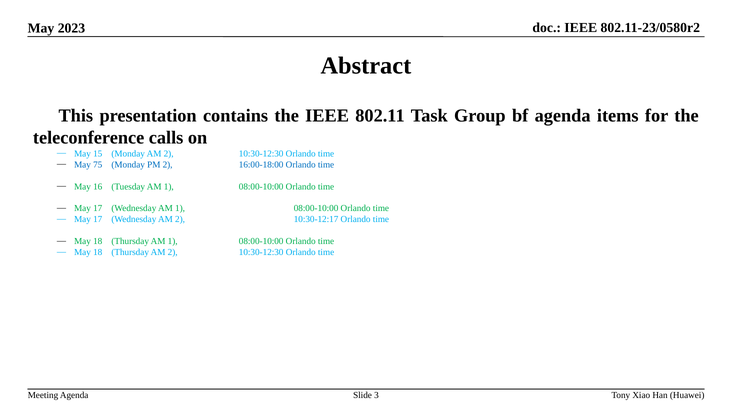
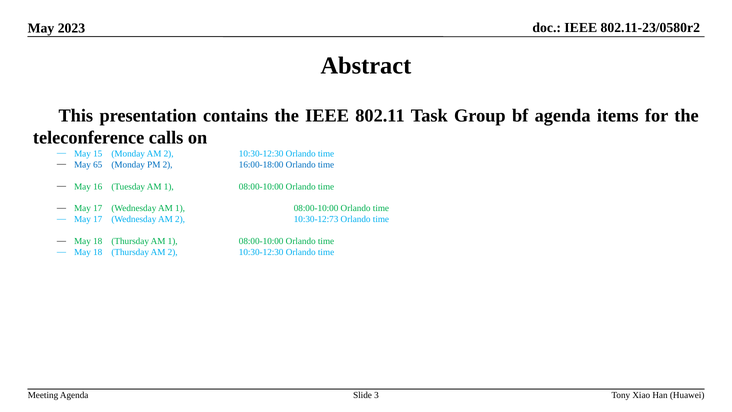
75: 75 -> 65 (98, 164)
10:30-12:17: 10:30-12:17 -> 10:30-12:73 (316, 219)
